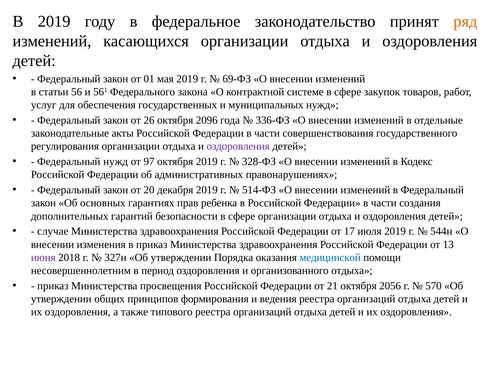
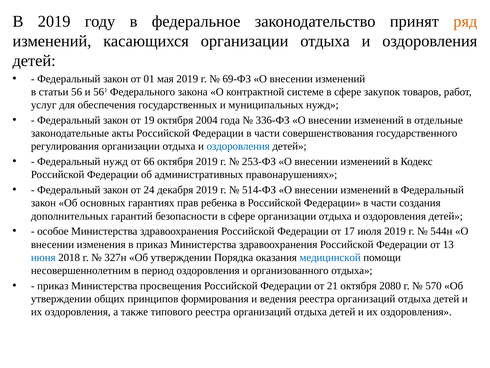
26: 26 -> 19 (149, 120)
2096: 2096 -> 2004 (207, 120)
оздоровления colour: purple -> blue (238, 146)
97: 97 -> 66 (149, 161)
328-ФЗ: 328-ФЗ -> 253-ФЗ (259, 161)
20: 20 -> 24 (149, 190)
случае: случае -> особое (53, 231)
июня colour: purple -> blue (43, 257)
2056: 2056 -> 2080 (390, 285)
